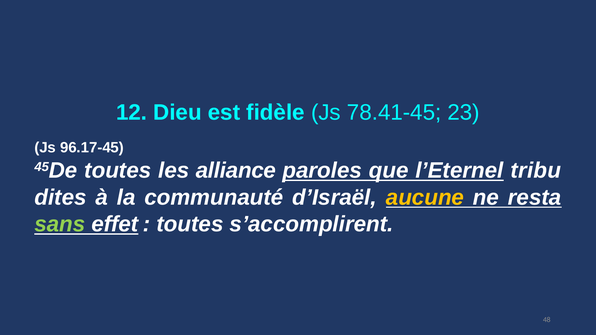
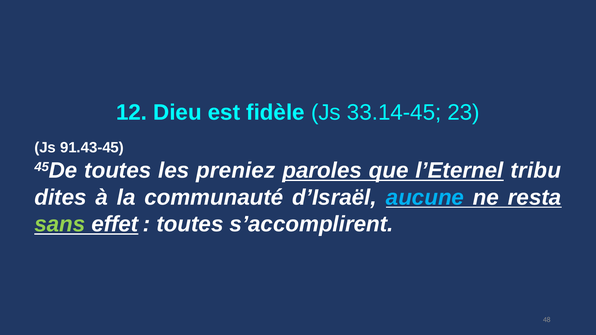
78.41-45: 78.41-45 -> 33.14-45 (394, 113)
96.17-45: 96.17-45 -> 91.43-45 (92, 148)
alliance: alliance -> preniez (236, 171)
aucune colour: yellow -> light blue (425, 197)
